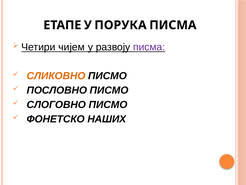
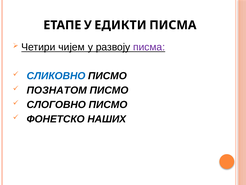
ПОРУКА: ПОРУКА -> ЕДИКТИ (120, 25)
СЛИКОВНО colour: orange -> blue (56, 76)
ПОСЛОВНО: ПОСЛОВНО -> ПОЗНАТОМ (57, 90)
